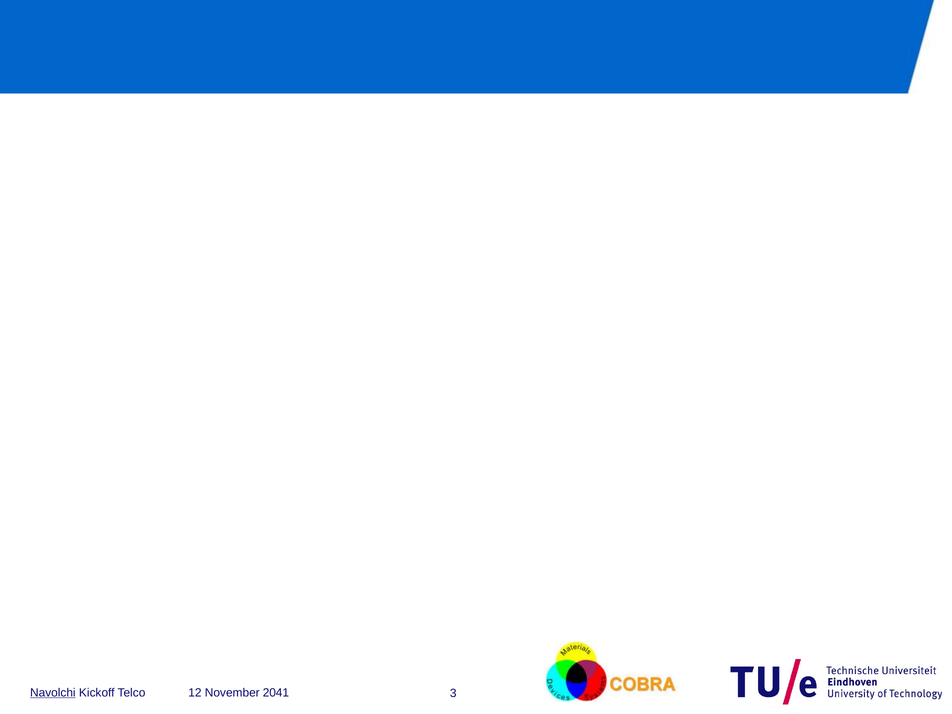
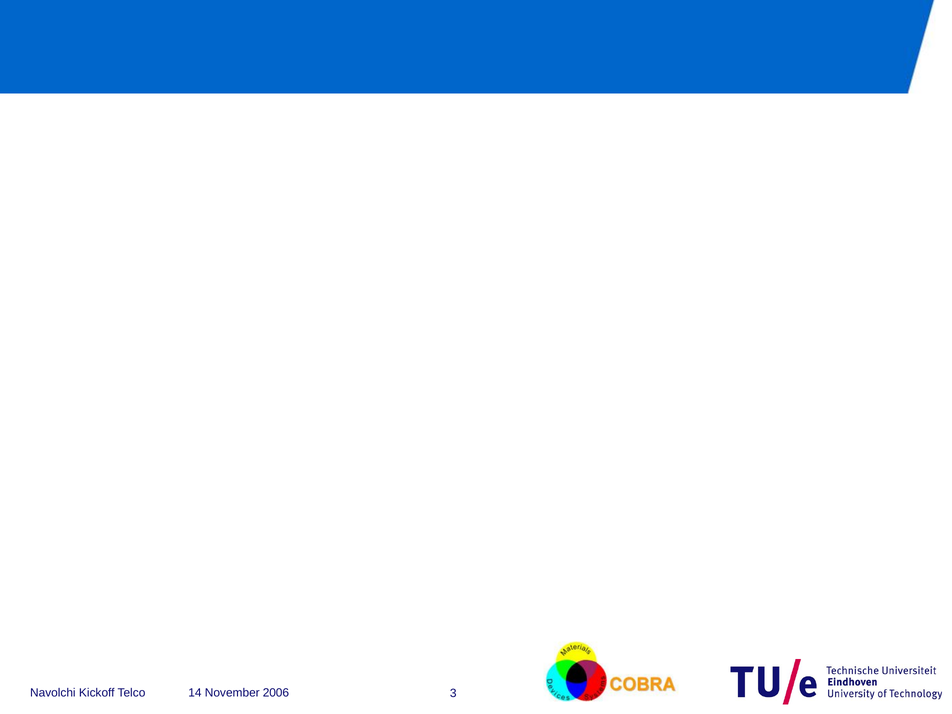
Navolchi underline: present -> none (53, 693)
12: 12 -> 14 (195, 693)
2041: 2041 -> 2006 (276, 693)
